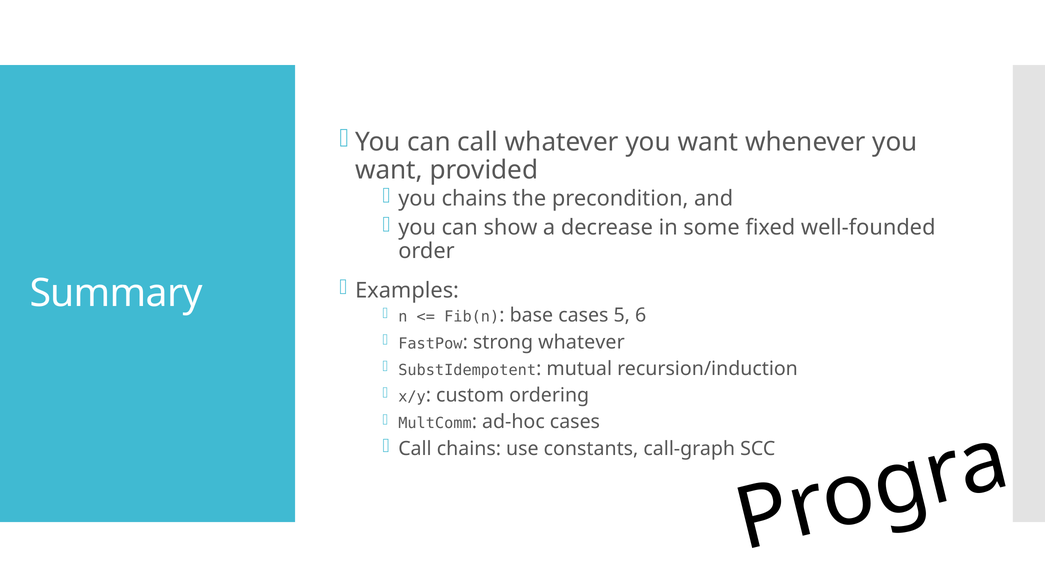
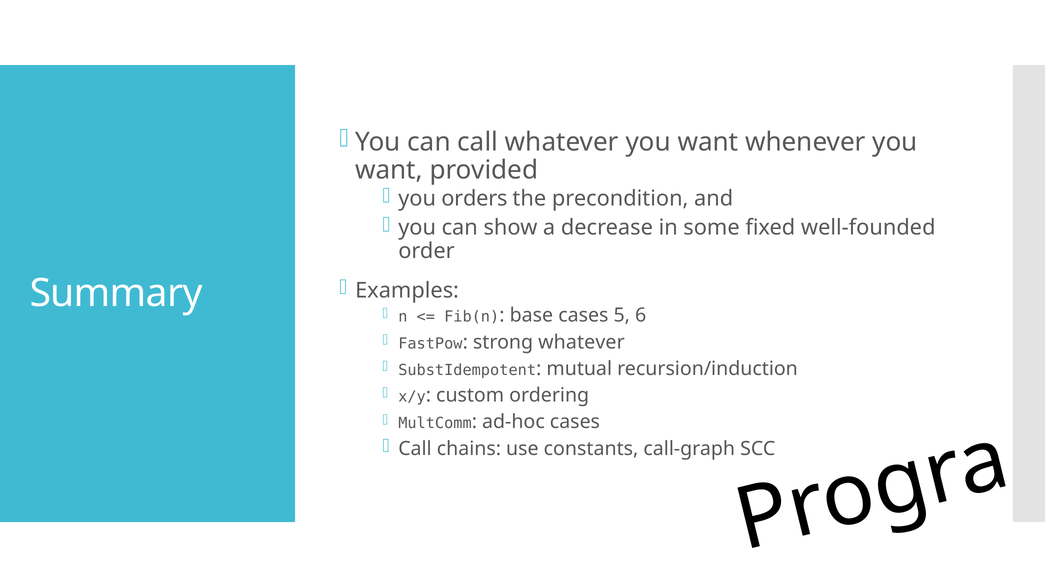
you chains: chains -> orders (474, 199)
